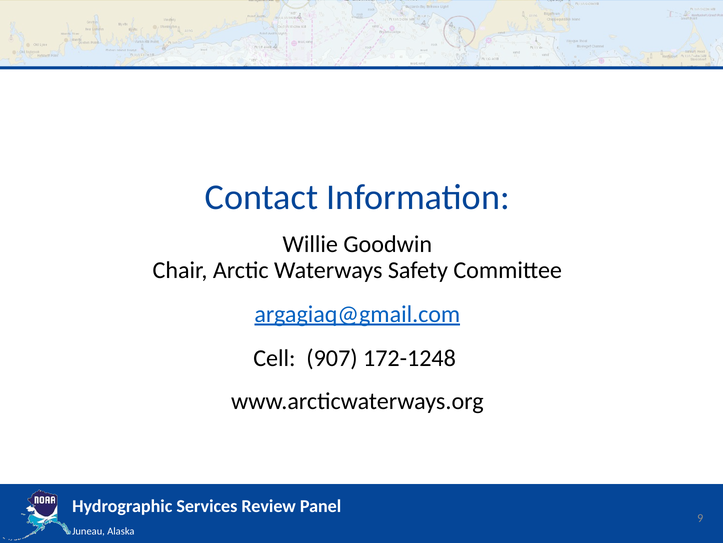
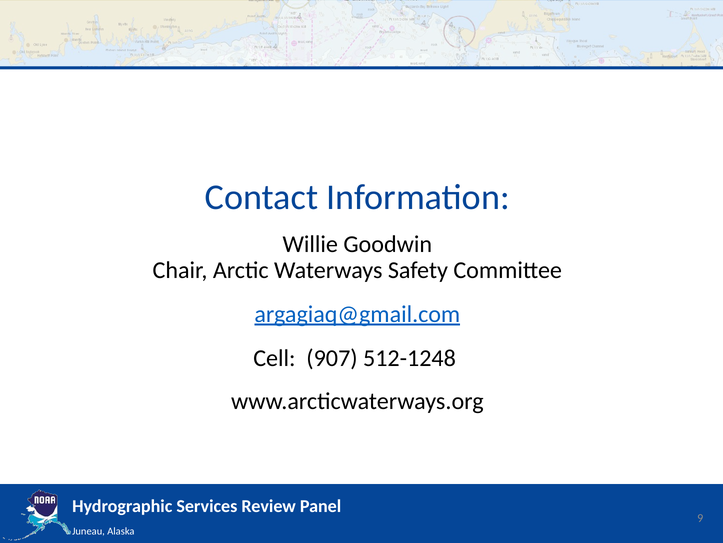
172-1248: 172-1248 -> 512-1248 (409, 358)
